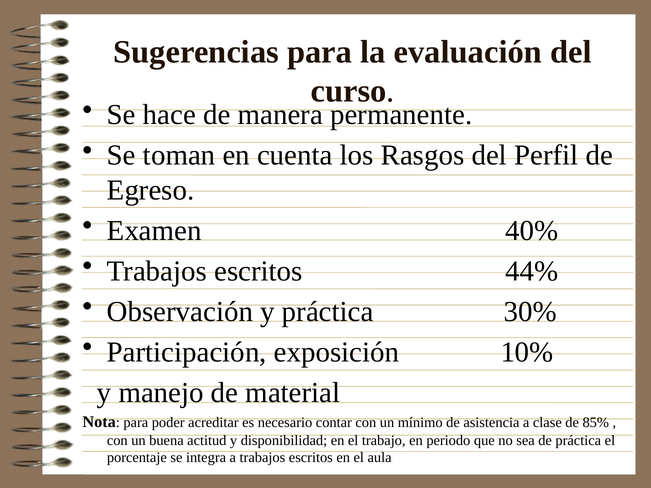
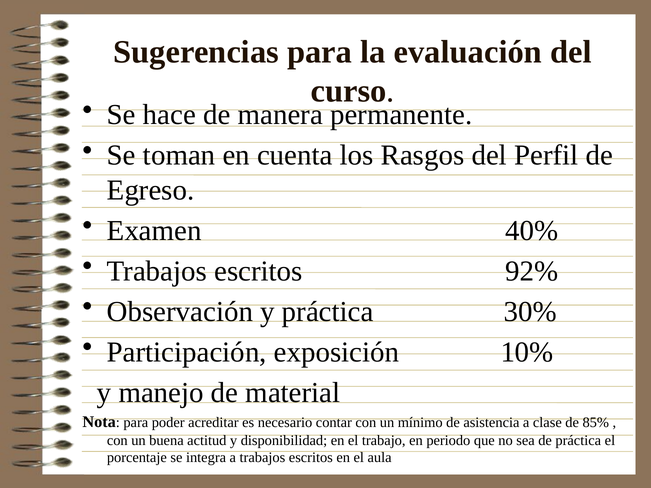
44%: 44% -> 92% (532, 271)
